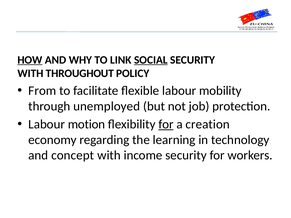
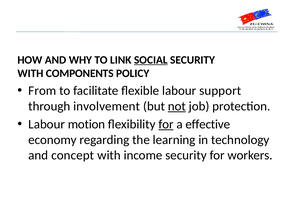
HOW underline: present -> none (30, 60)
THROUGHOUT: THROUGHOUT -> COMPONENTS (80, 73)
mobility: mobility -> support (220, 91)
unemployed: unemployed -> involvement (107, 106)
not underline: none -> present (177, 106)
creation: creation -> effective (208, 124)
